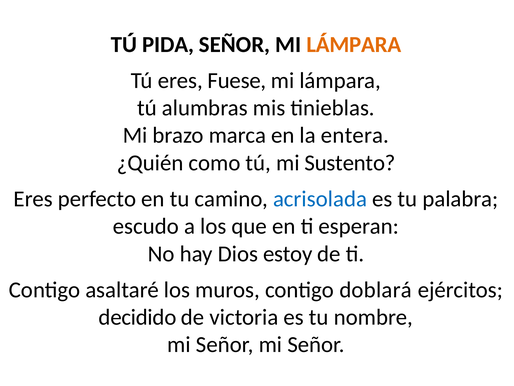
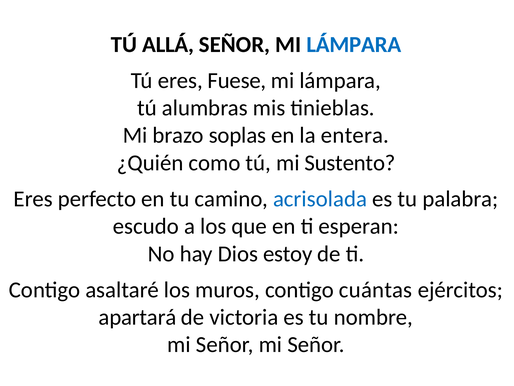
PIDA: PIDA -> ALLÁ (168, 44)
LÁMPARA colour: orange -> blue (354, 44)
marca: marca -> soplas (237, 135)
doblará: doblará -> cuántas (376, 289)
decidido: decidido -> apartará (138, 317)
